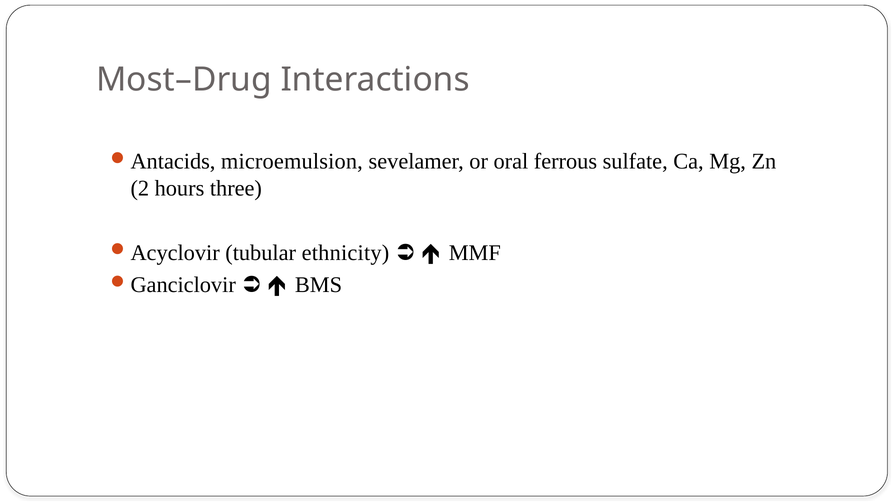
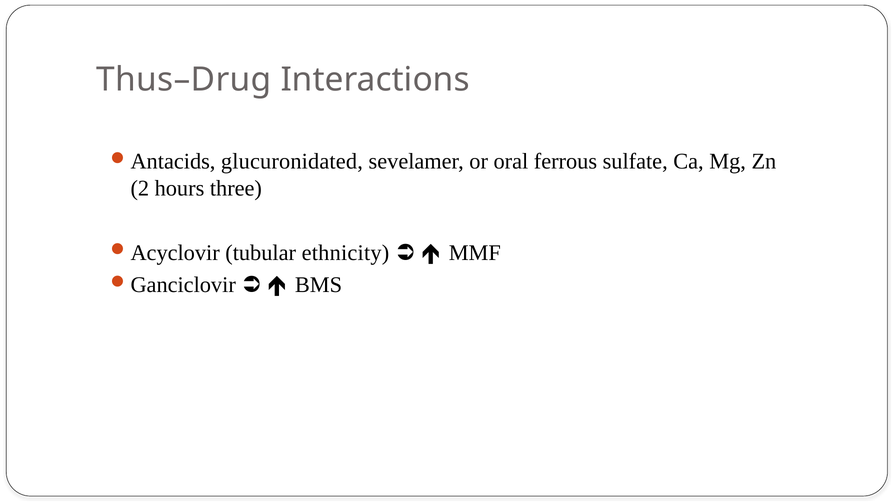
Most–Drug: Most–Drug -> Thus–Drug (184, 79)
microemulsion: microemulsion -> glucuronidated (292, 162)
